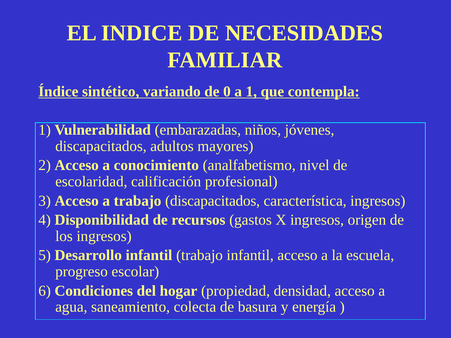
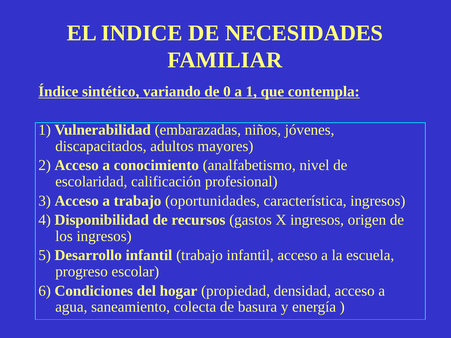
trabajo discapacitados: discapacitados -> oportunidades (212, 201)
